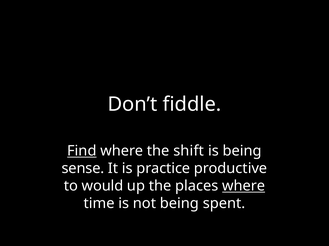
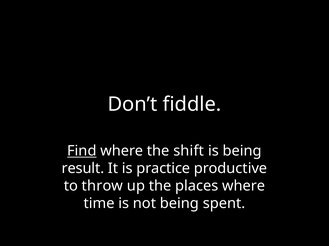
sense: sense -> result (83, 169)
would: would -> throw (102, 186)
where underline: present -> none (244, 186)
